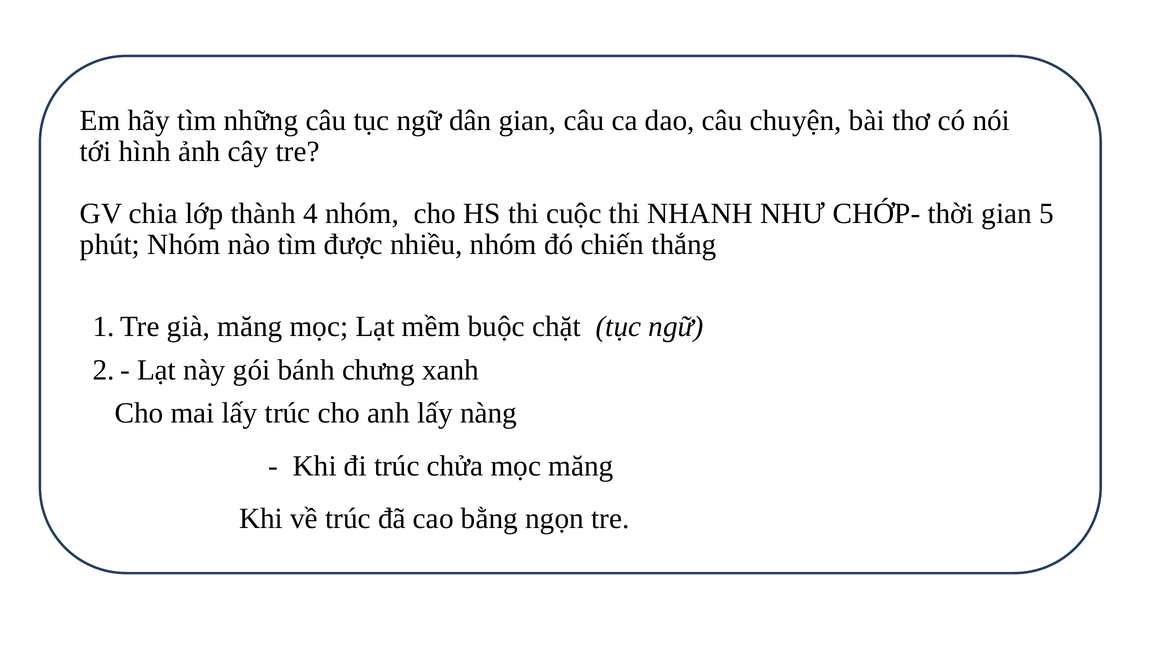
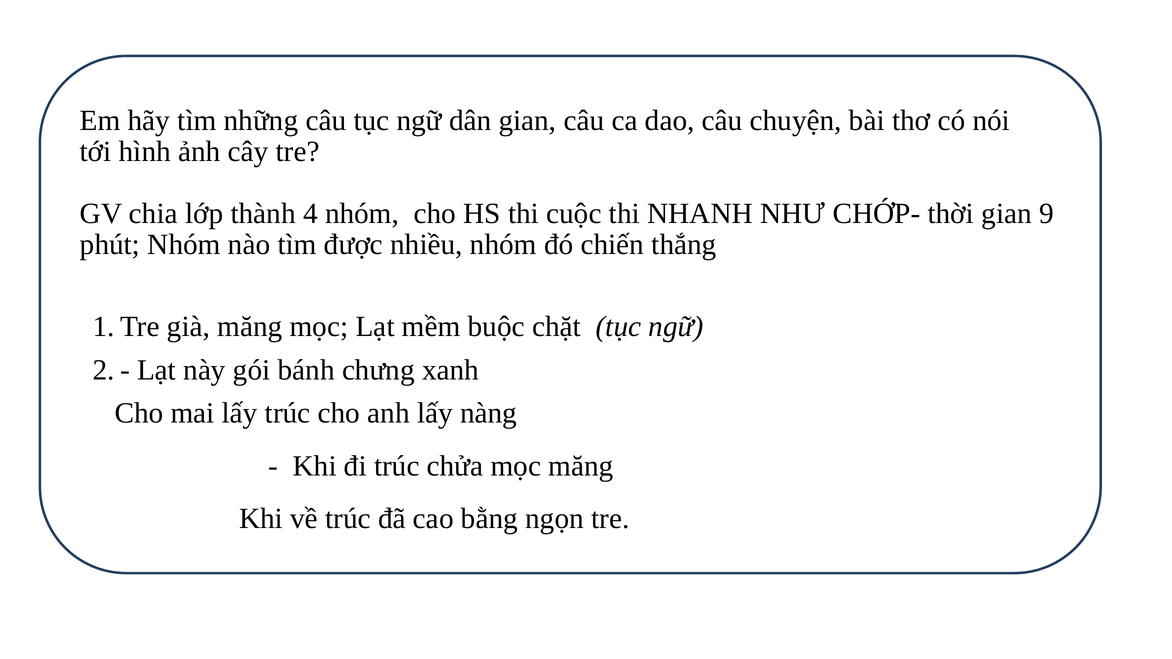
5: 5 -> 9 (1047, 214)
